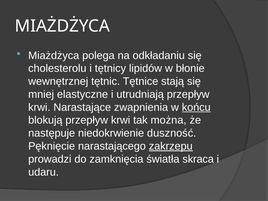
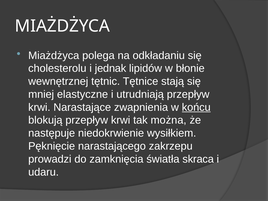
tętnicy: tętnicy -> jednak (111, 68)
duszność: duszność -> wysiłkiem (172, 133)
zakrzepu underline: present -> none (171, 146)
